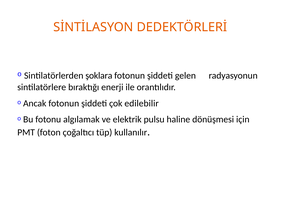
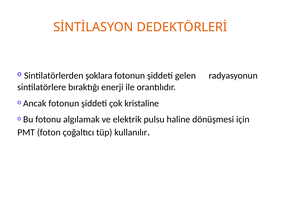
edilebilir: edilebilir -> kristaline (142, 103)
